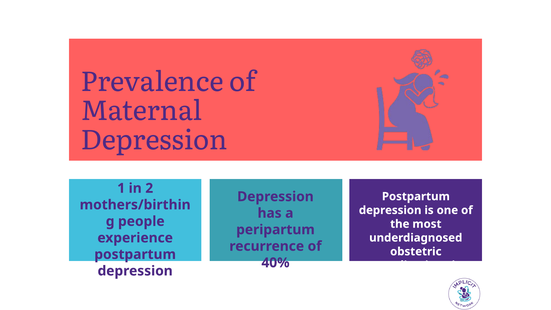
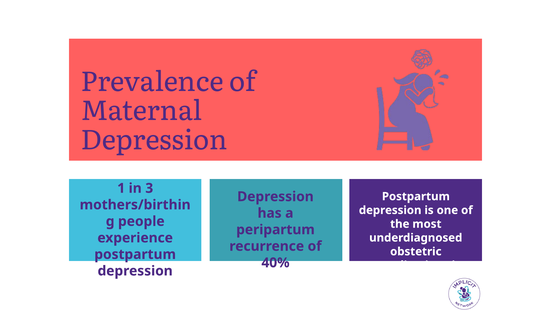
2: 2 -> 3 (149, 188)
